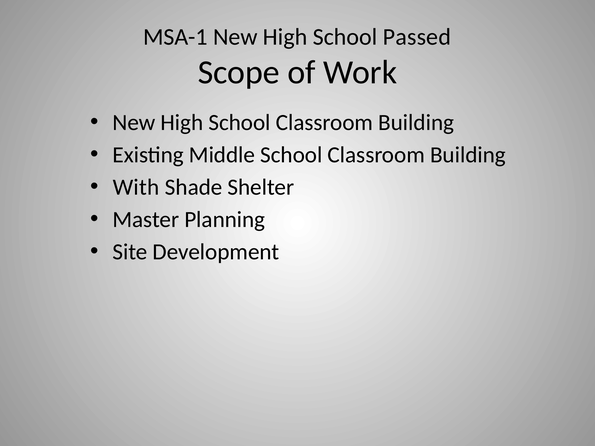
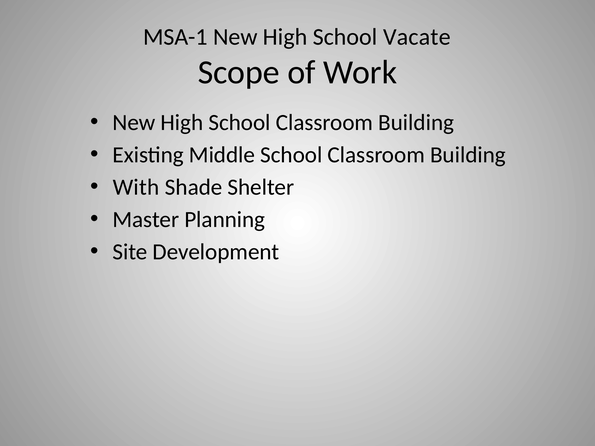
Passed: Passed -> Vacate (417, 37)
